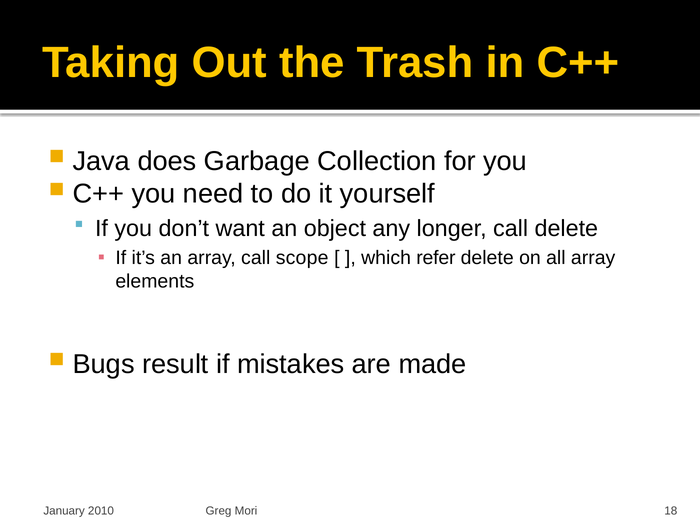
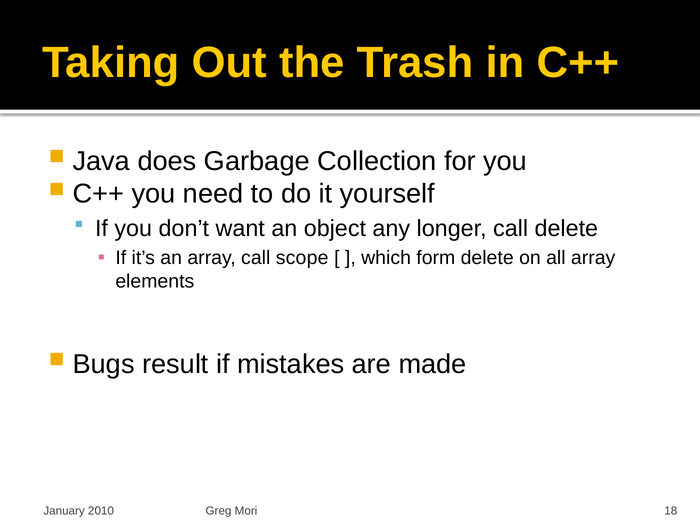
refer: refer -> form (436, 258)
